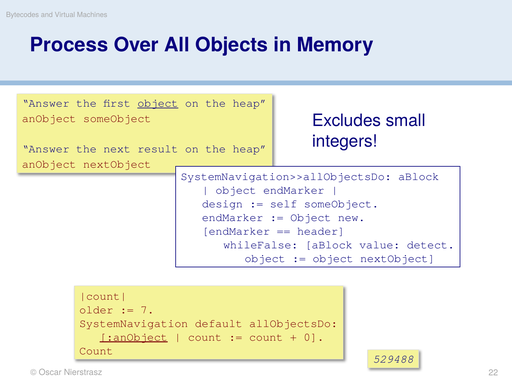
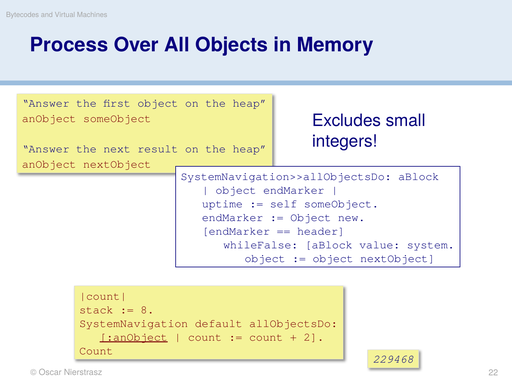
object underline: present -> none (158, 103)
design: design -> uptime (222, 204)
detect: detect -> system (431, 245)
older: older -> stack (96, 310)
7: 7 -> 8 (147, 310)
0: 0 -> 2 (314, 337)
529488: 529488 -> 229468 (393, 359)
